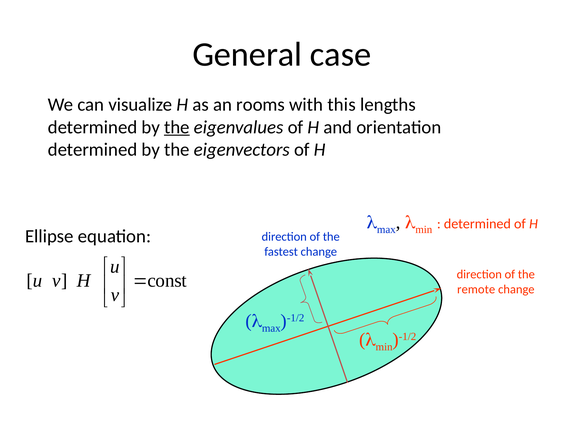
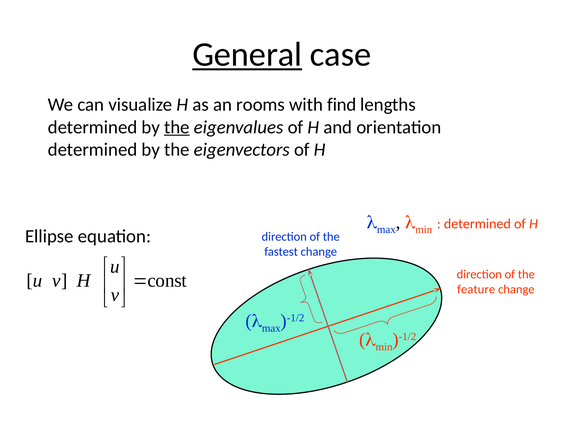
General underline: none -> present (247, 55)
this: this -> find (342, 105)
remote: remote -> feature (476, 289)
